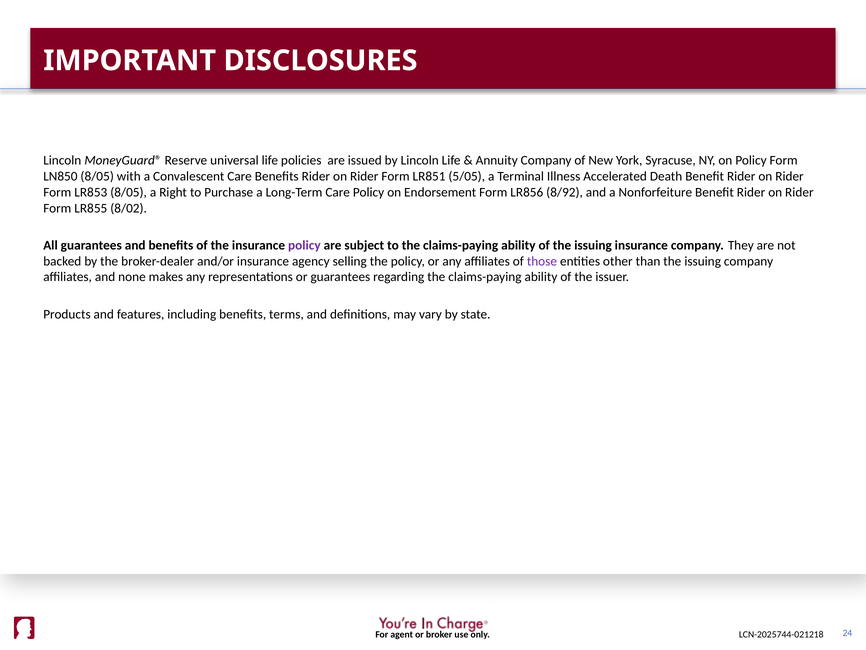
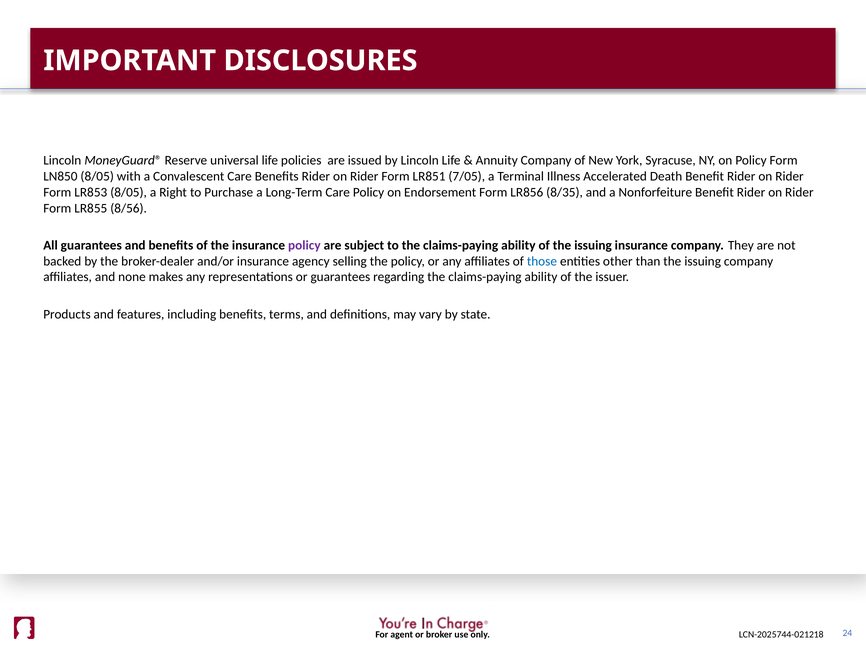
5/05: 5/05 -> 7/05 (467, 176)
8/92: 8/92 -> 8/35 (565, 192)
8/02: 8/02 -> 8/56 (129, 208)
those colour: purple -> blue (542, 261)
